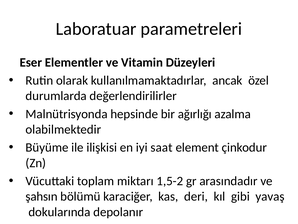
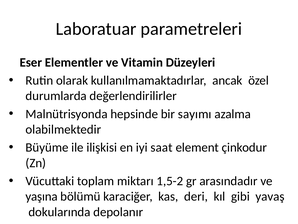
ağırlığı: ağırlığı -> sayımı (195, 114)
şahsın: şahsın -> yaşına (42, 196)
